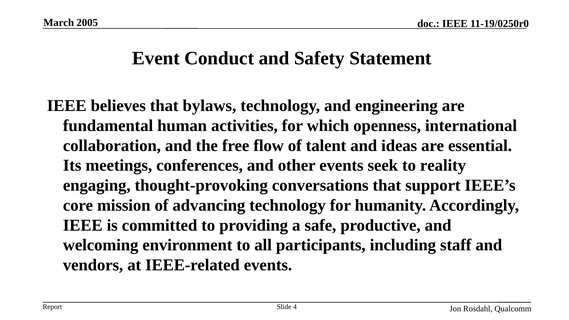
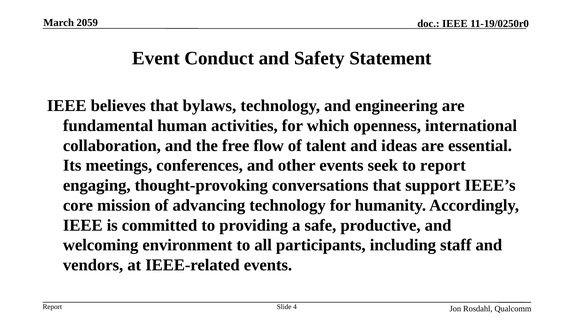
2005: 2005 -> 2059 (87, 23)
to reality: reality -> report (443, 166)
